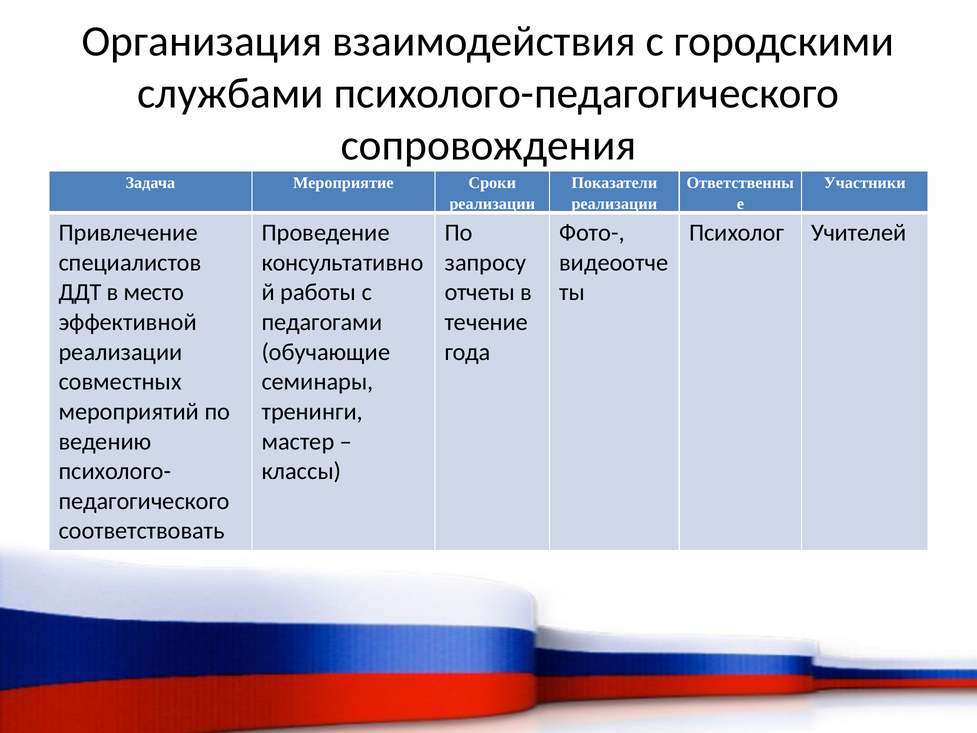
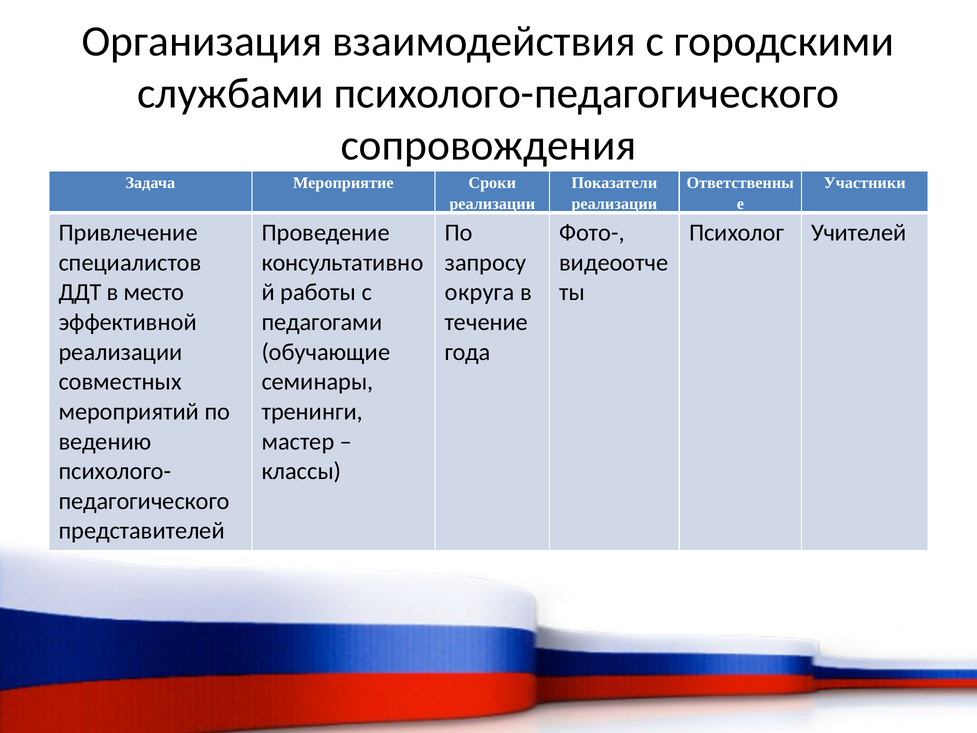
отчеты: отчеты -> округа (480, 292)
соответствовать: соответствовать -> представителей (142, 531)
